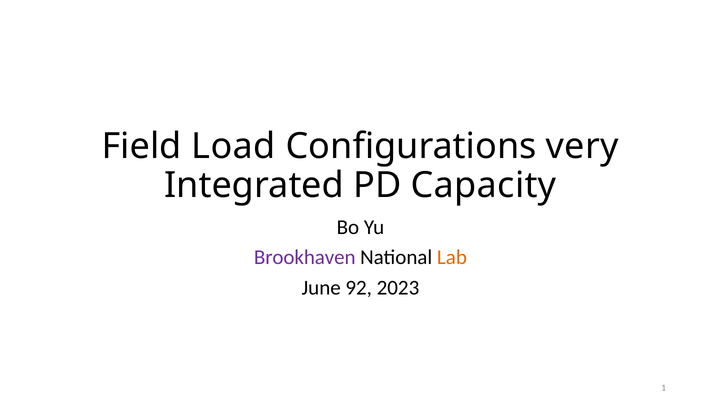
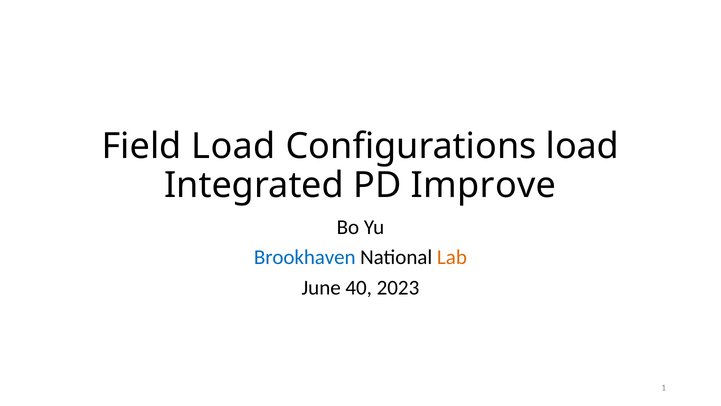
Configurations very: very -> load (582, 146)
Capacity: Capacity -> Improve (484, 185)
Brookhaven colour: purple -> blue (305, 257)
92: 92 -> 40 (359, 287)
